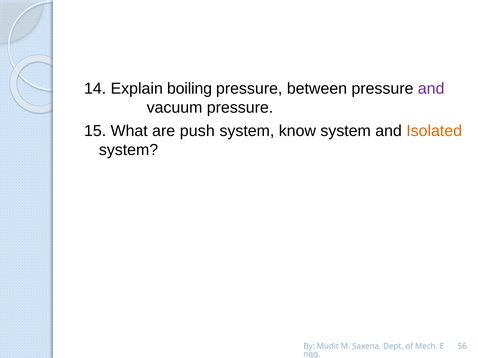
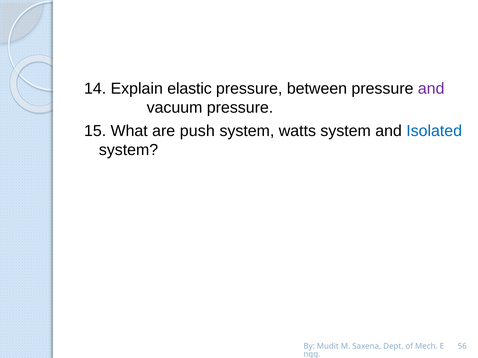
boiling: boiling -> elastic (190, 89)
know: know -> watts (297, 131)
Isolated colour: orange -> blue (434, 131)
